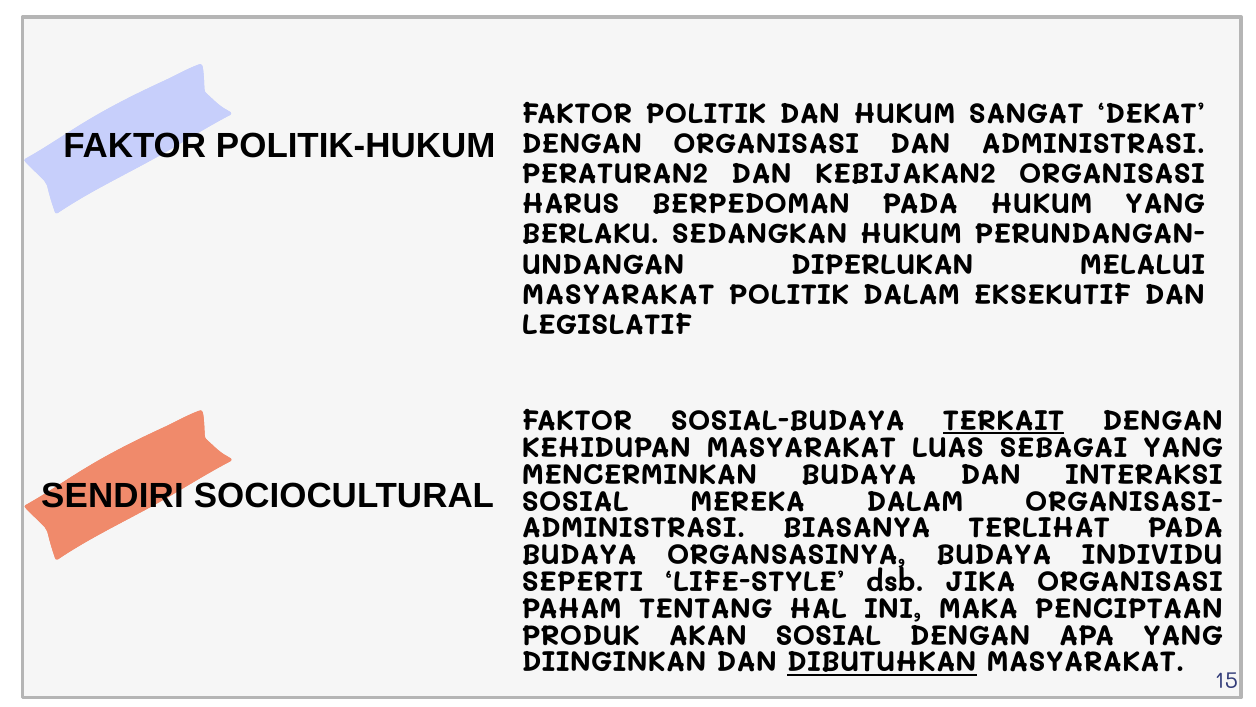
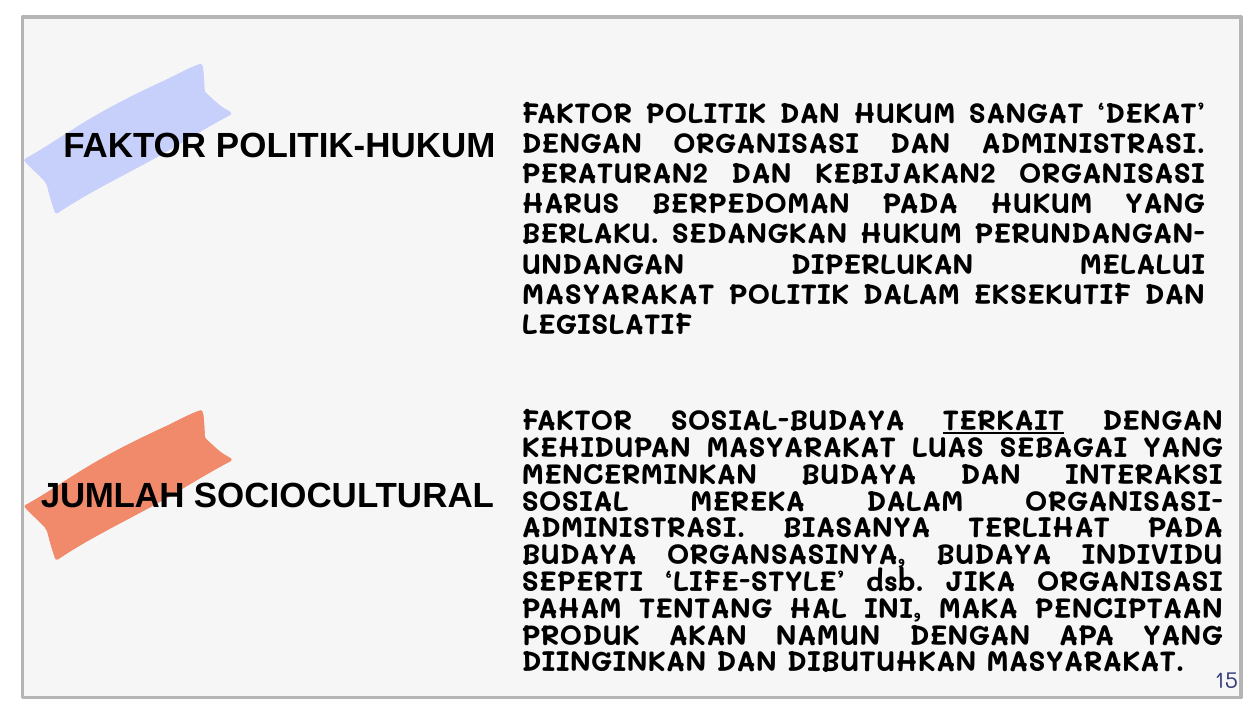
SENDIRI: SENDIRI -> JUMLAH (113, 496)
AKAN SOSIAL: SOSIAL -> NAMUN (828, 635)
DIBUTUHKAN underline: present -> none (882, 662)
